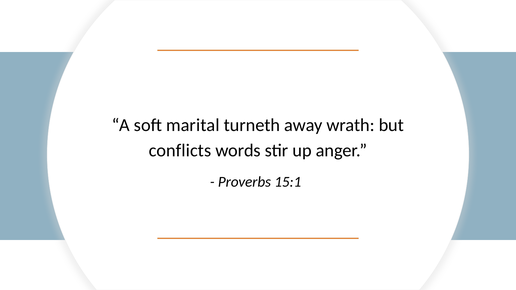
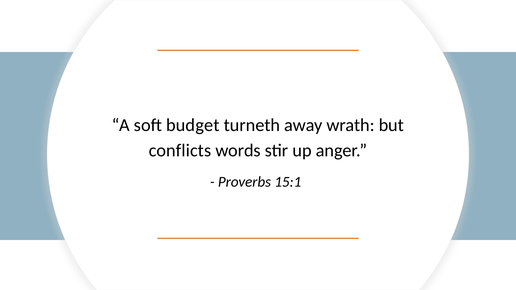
marital: marital -> budget (193, 125)
